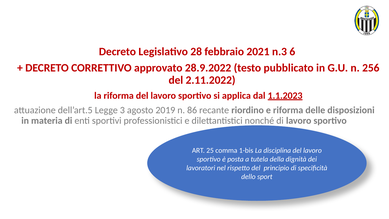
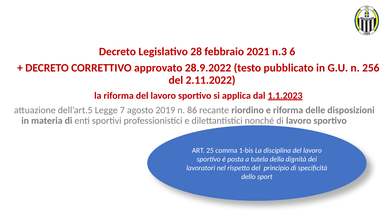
3: 3 -> 7 (122, 110)
